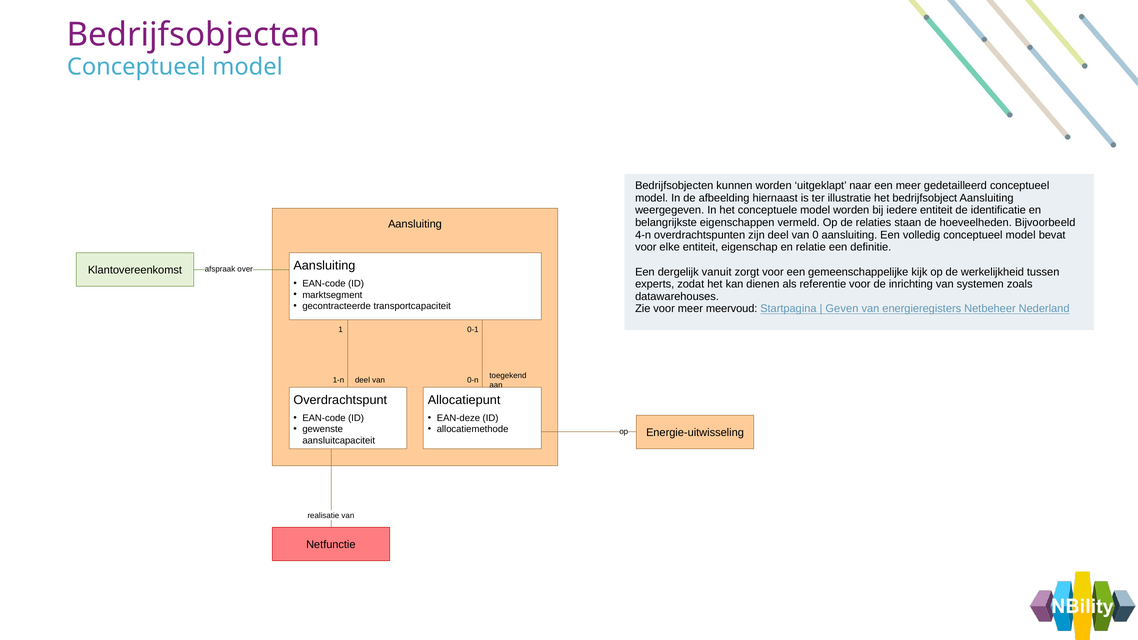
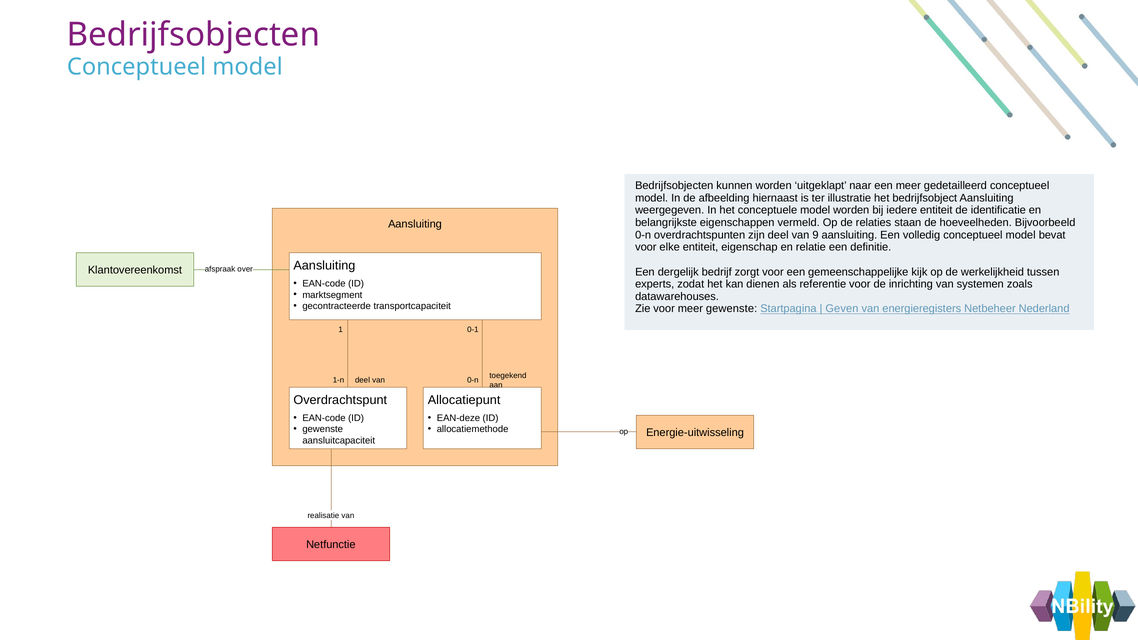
4-n: 4-n -> 0-n (643, 235)
0: 0 -> 9 (816, 235)
vanuit: vanuit -> bedrijf (717, 272)
meer meervoud: meervoud -> gewenste (732, 309)
